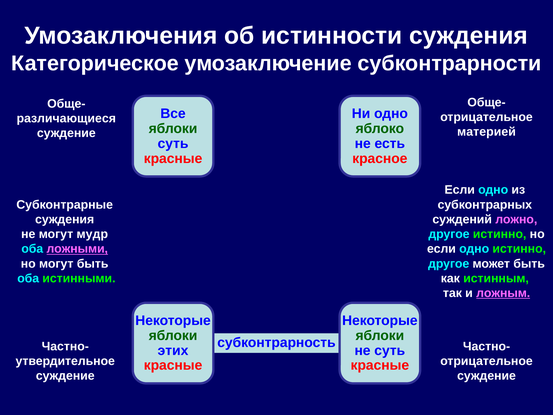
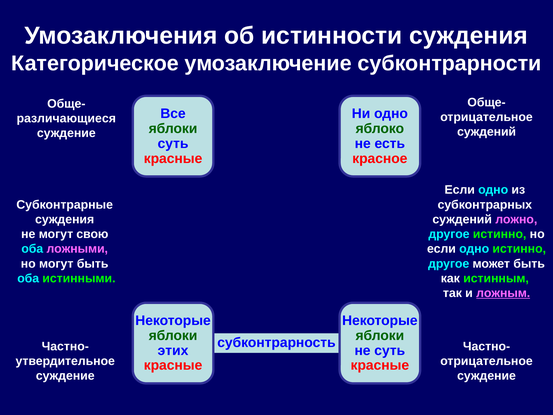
материей: материей -> суждений (487, 132)
мудр: мудр -> свою (92, 234)
ложными underline: present -> none (77, 249)
